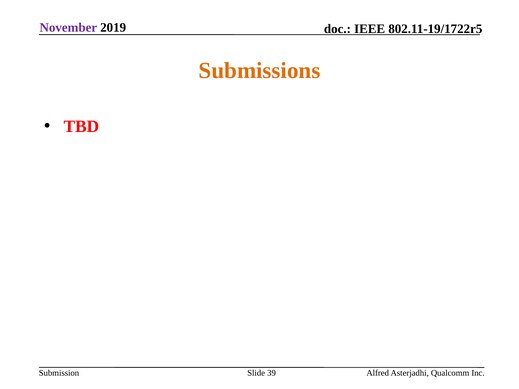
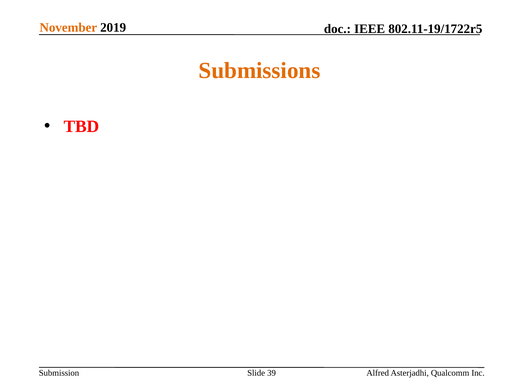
November colour: purple -> orange (68, 28)
